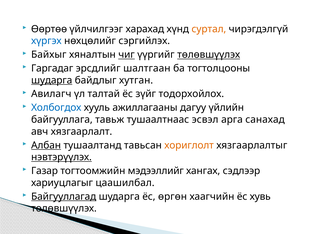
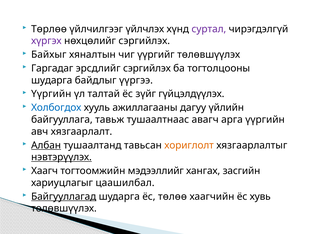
Өөртөө: Өөртөө -> Төрлөө (49, 29)
харахад: харахад -> үйлчлэх (145, 29)
суртал colour: orange -> purple (209, 29)
хүргэх colour: blue -> purple (46, 41)
чиг underline: present -> none (127, 55)
төлөвшүүлэх underline: present -> none (209, 55)
эрсдлийг шалтгаан: шалтгаан -> сэргийлэх (147, 68)
шударга underline: present -> none (52, 80)
хутган: хутган -> үүргээ (136, 80)
Авилагч: Авилагч -> Үүргийн (51, 94)
тодорхойлох: тодорхойлох -> гүйцэлдүүлэх (191, 94)
эсвэл: эсвэл -> авагч (205, 120)
арга санахад: санахад -> үүргийн (265, 120)
Газар: Газар -> Хаагч (45, 171)
сэдлээр: сэдлээр -> засгийн (241, 171)
өргөн: өргөн -> төлөө (172, 197)
